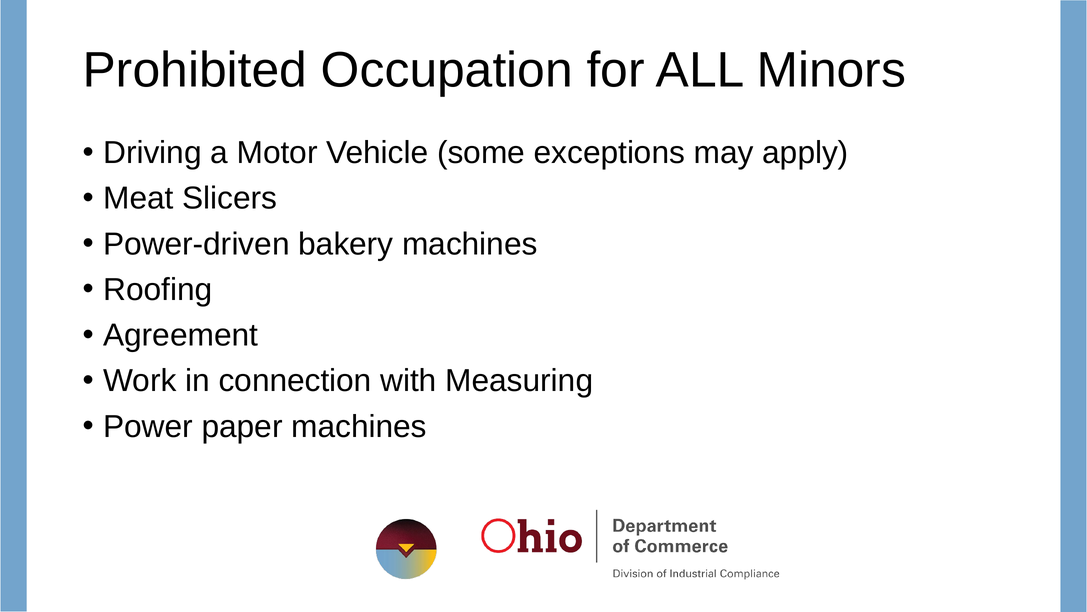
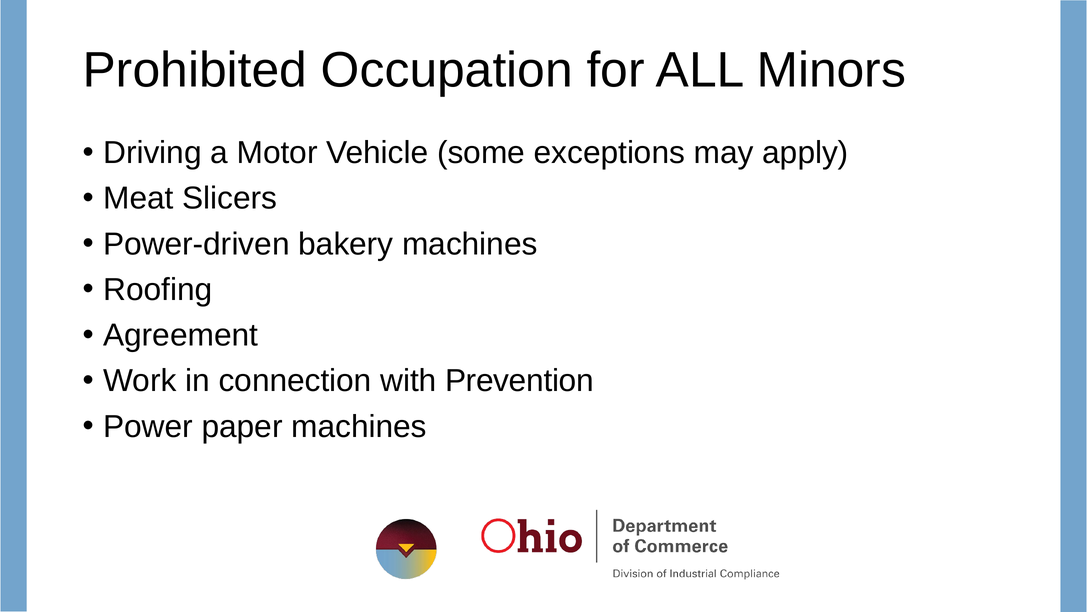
Measuring: Measuring -> Prevention (519, 381)
